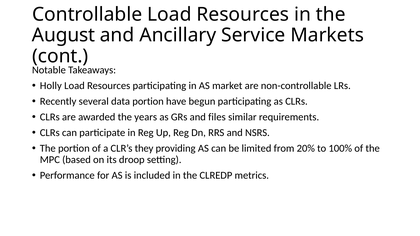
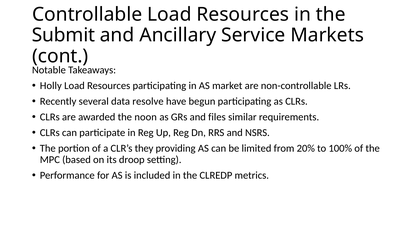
August: August -> Submit (64, 35)
data portion: portion -> resolve (148, 101)
years: years -> noon (146, 117)
